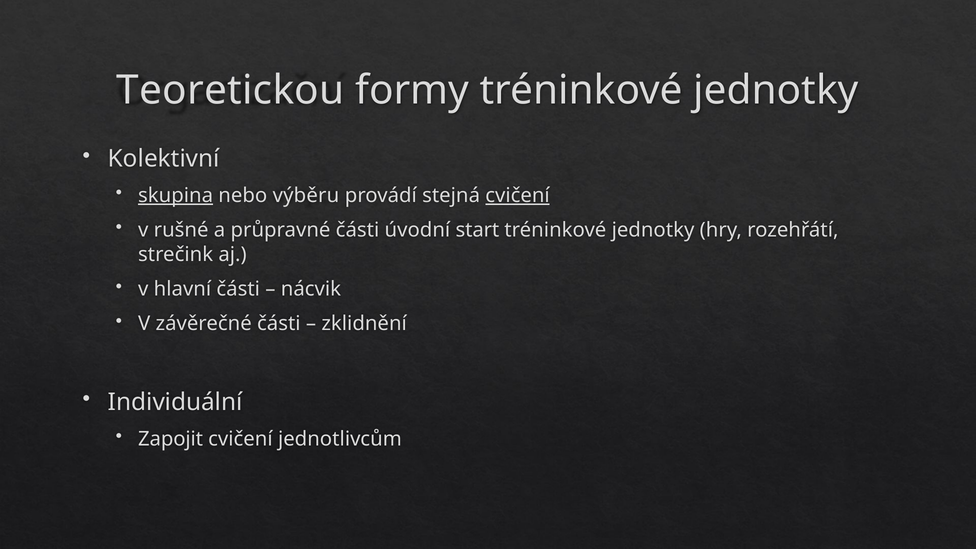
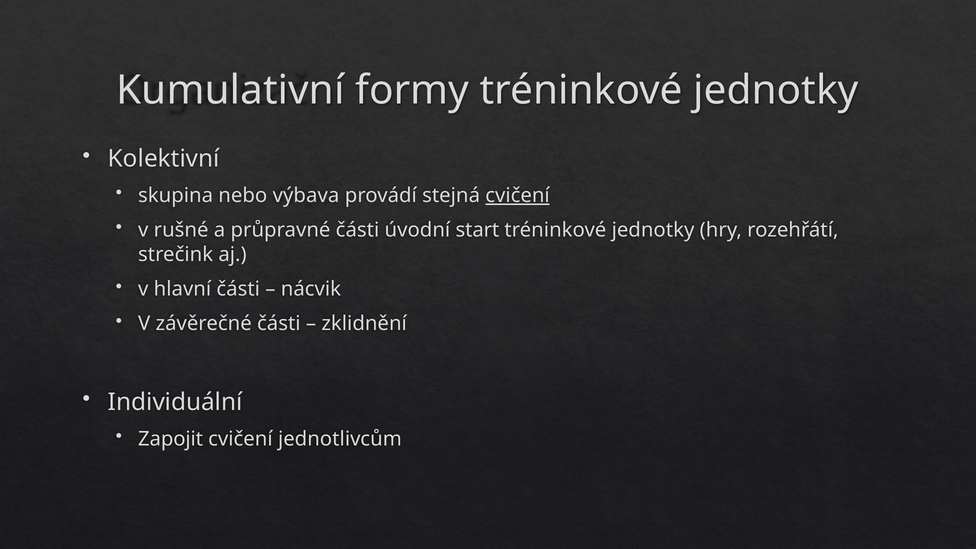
Teoretickou: Teoretickou -> Kumulativní (230, 90)
skupina underline: present -> none (176, 195)
výběru: výběru -> výbava (306, 195)
